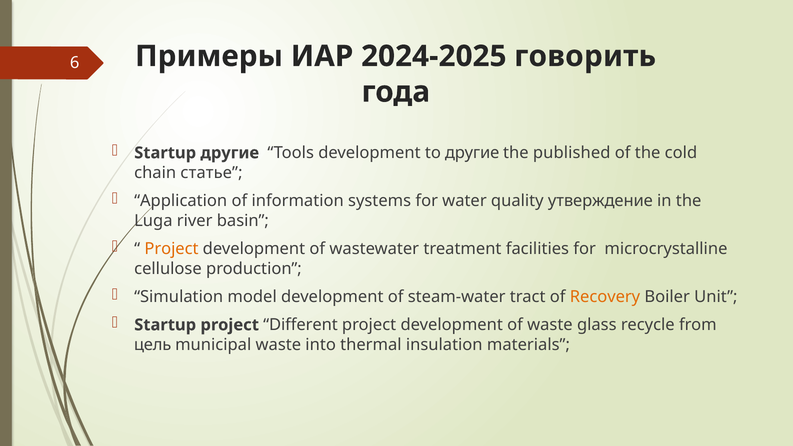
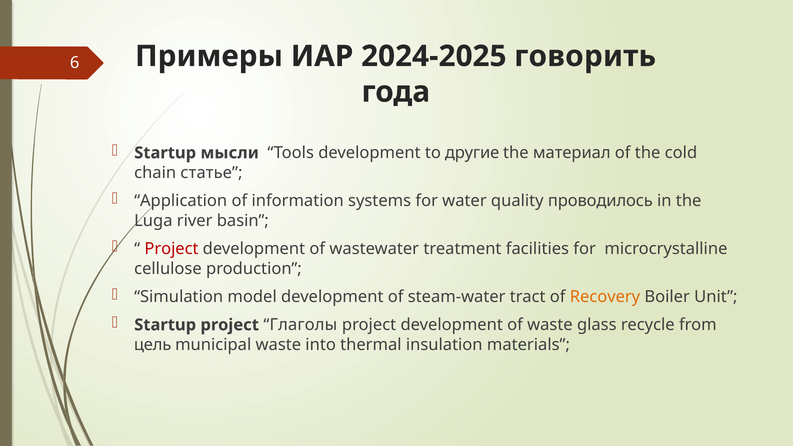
Startup другие: другие -> мысли (230, 153)
published: published -> материал (572, 153)
утверждение: утверждение -> проводилось (600, 201)
Project colour: orange -> red (171, 249)
Different: Different -> Глаголы (300, 325)
